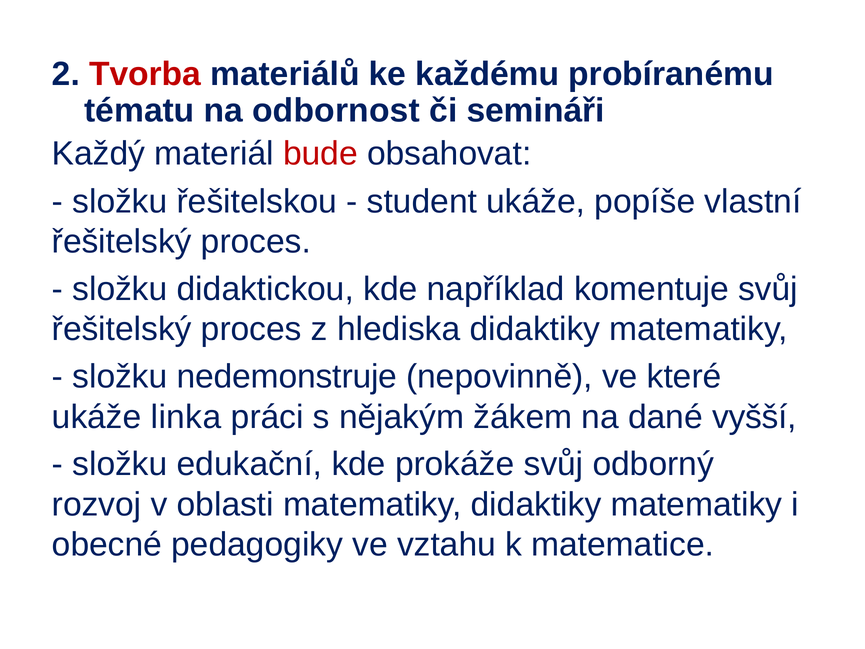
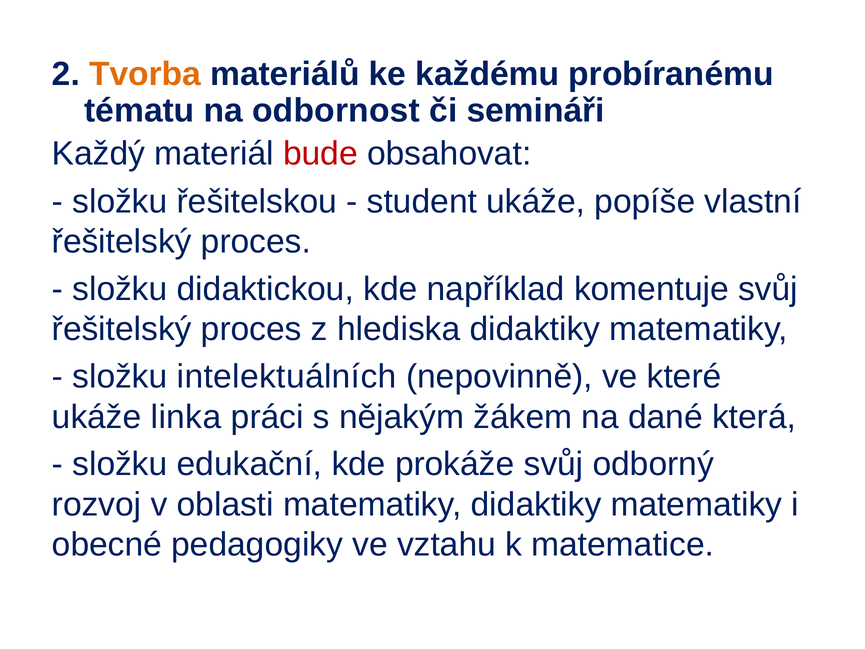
Tvorba colour: red -> orange (145, 74)
nedemonstruje: nedemonstruje -> intelektuálních (287, 376)
vyšší: vyšší -> která (754, 417)
